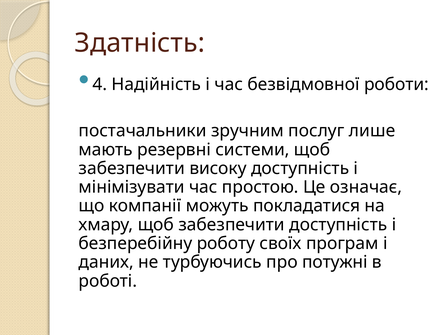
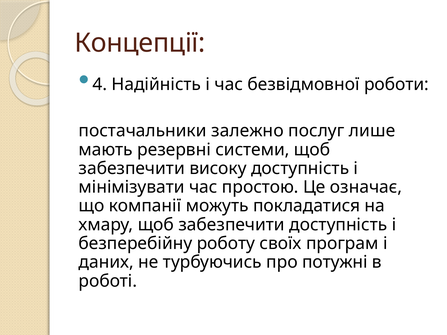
Здатність: Здатність -> Концепції (140, 43)
зручним: зручним -> залежно (247, 131)
